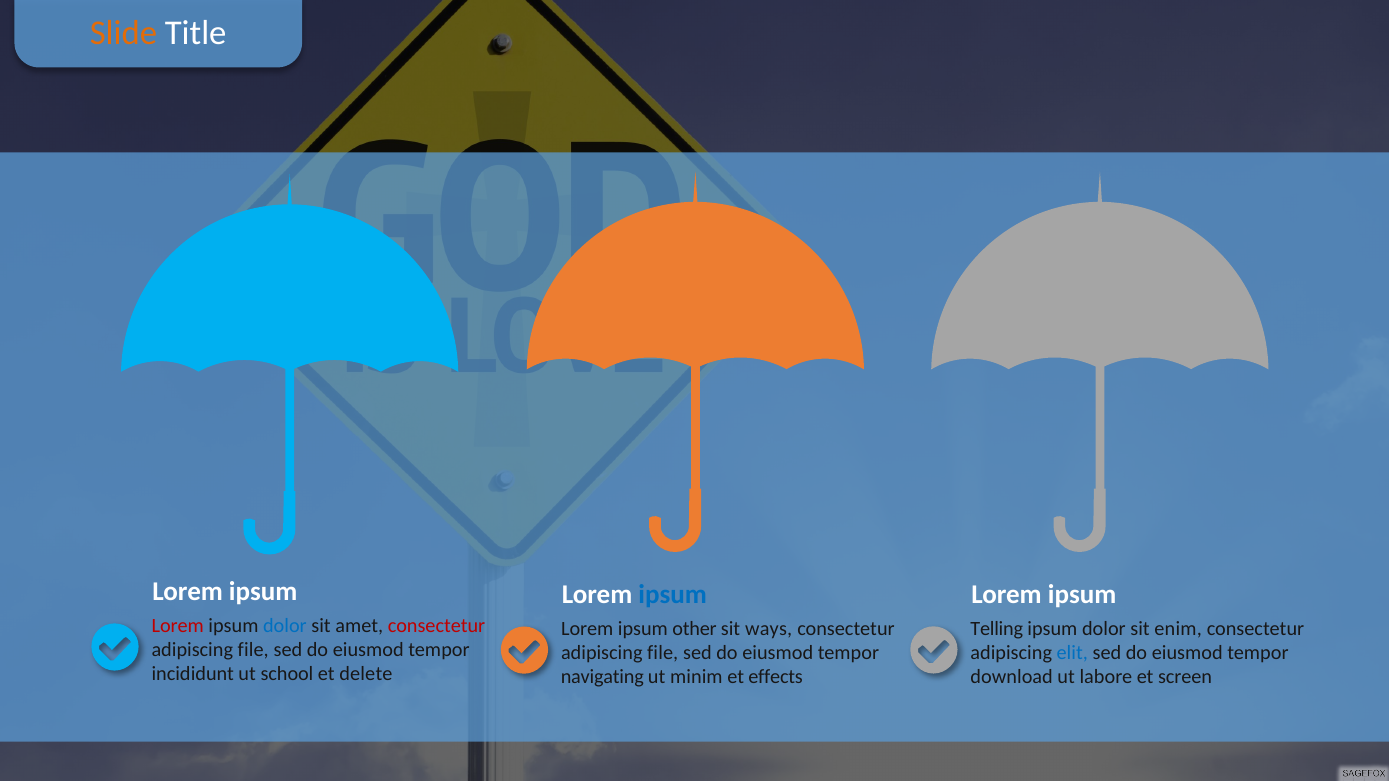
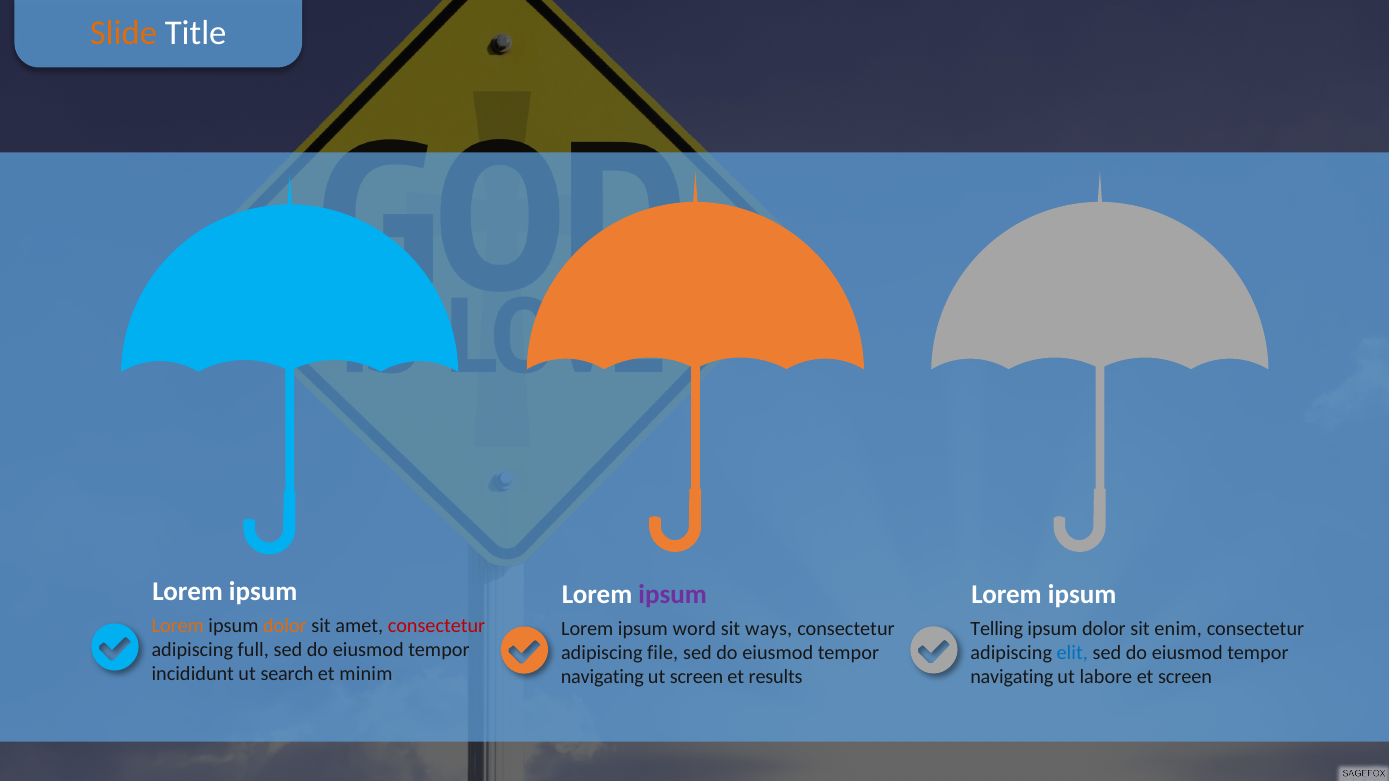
ipsum colour: blue -> purple (673, 595)
Lorem colour: red -> orange (178, 626)
dolor colour: blue -> orange (285, 626)
other: other -> word (694, 629)
file: file -> full (253, 650)
school: school -> search (287, 674)
delete: delete -> minim (366, 674)
download: download -> navigating (1012, 677)
ut minim: minim -> screen (697, 677)
effects: effects -> results (776, 677)
